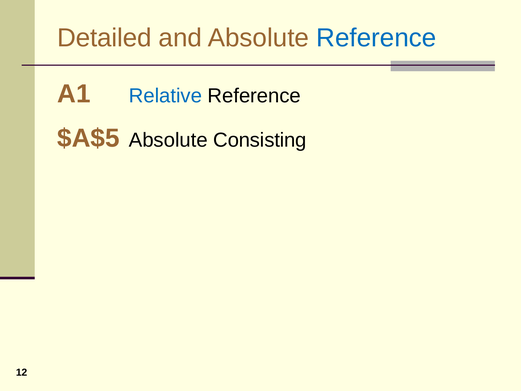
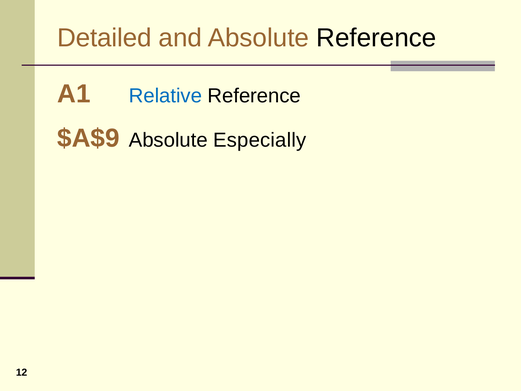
Reference colour: blue -> black (376, 38)
$A$5: $A$5 -> $A$9 (88, 138)
Consisting: Consisting -> Especially (260, 140)
